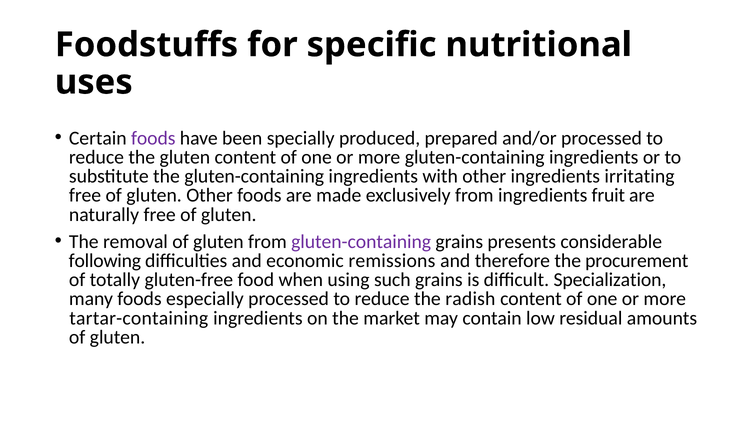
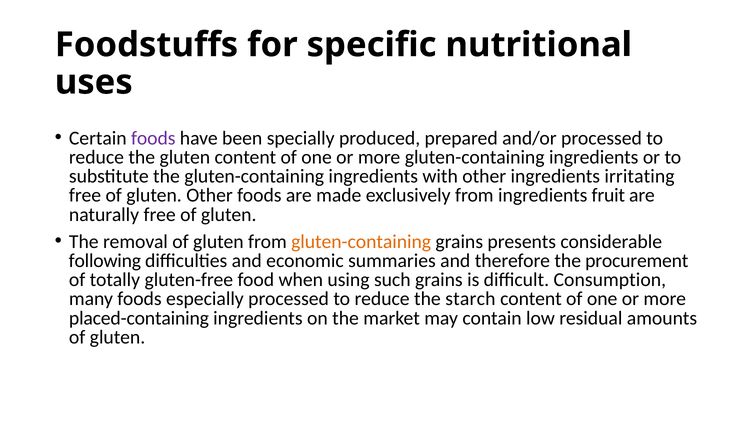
gluten-containing colour: purple -> orange (361, 242)
remissions: remissions -> summaries (392, 261)
Specialization: Specialization -> Consumption (610, 280)
radish: radish -> starch (470, 299)
tartar-containing: tartar-containing -> placed-containing (139, 318)
